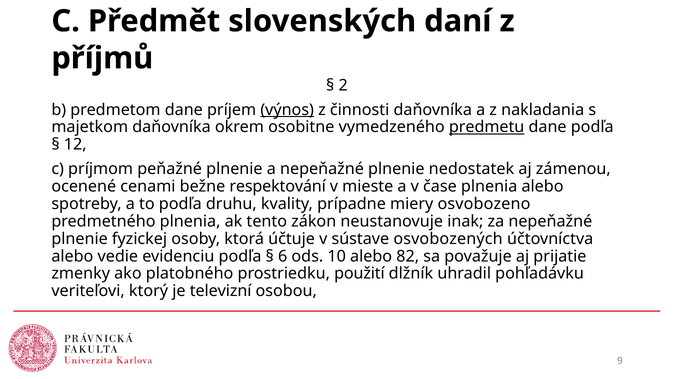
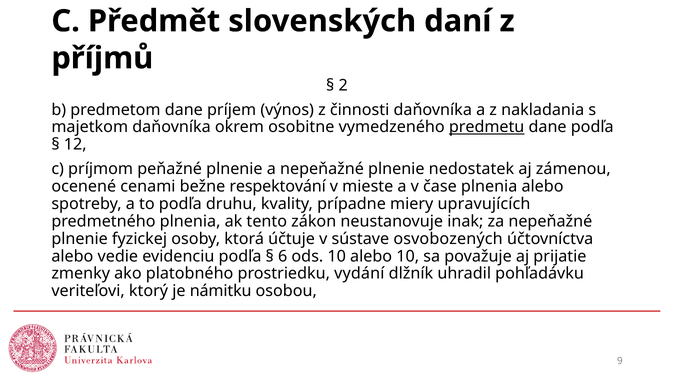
výnos underline: present -> none (287, 110)
osvobozeno: osvobozeno -> upravujících (484, 204)
alebo 82: 82 -> 10 (408, 256)
použití: použití -> vydání (359, 274)
televizní: televizní -> námitku (221, 291)
